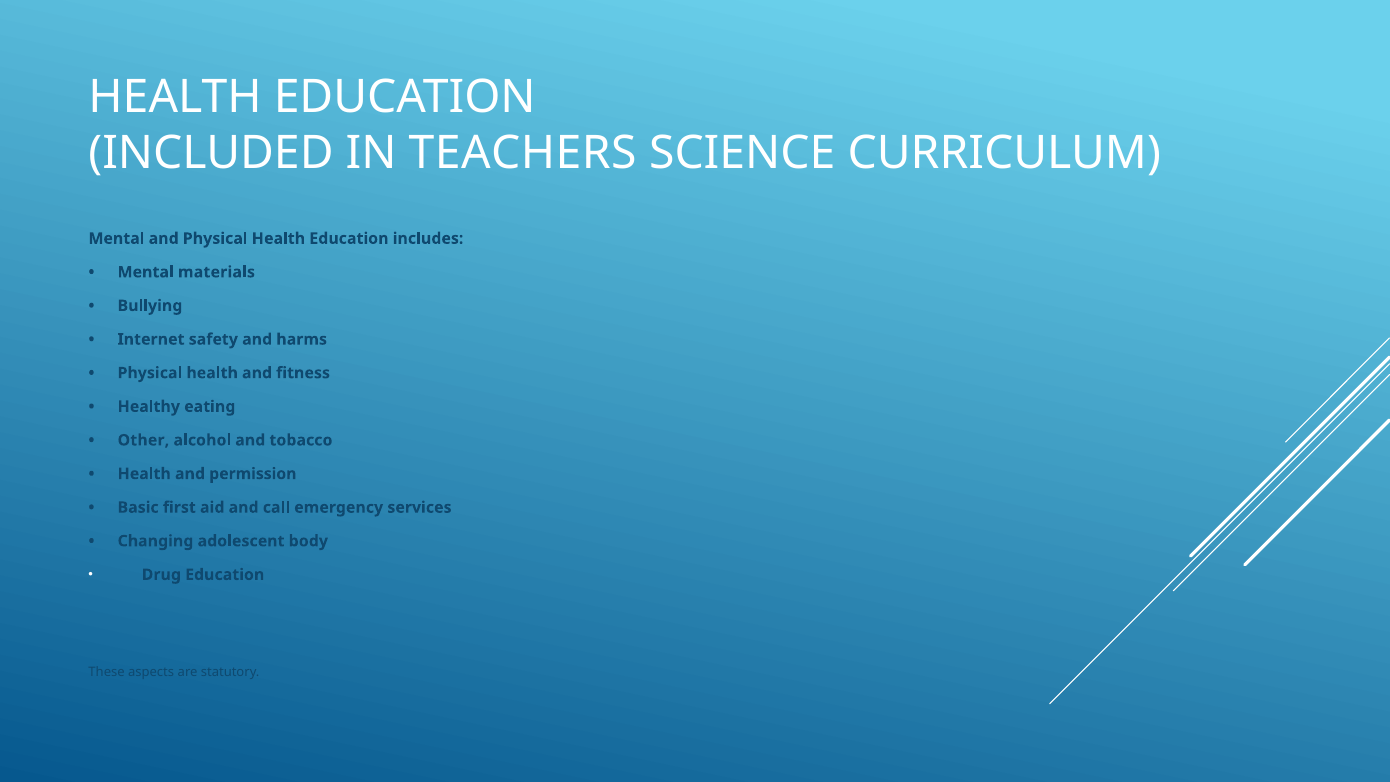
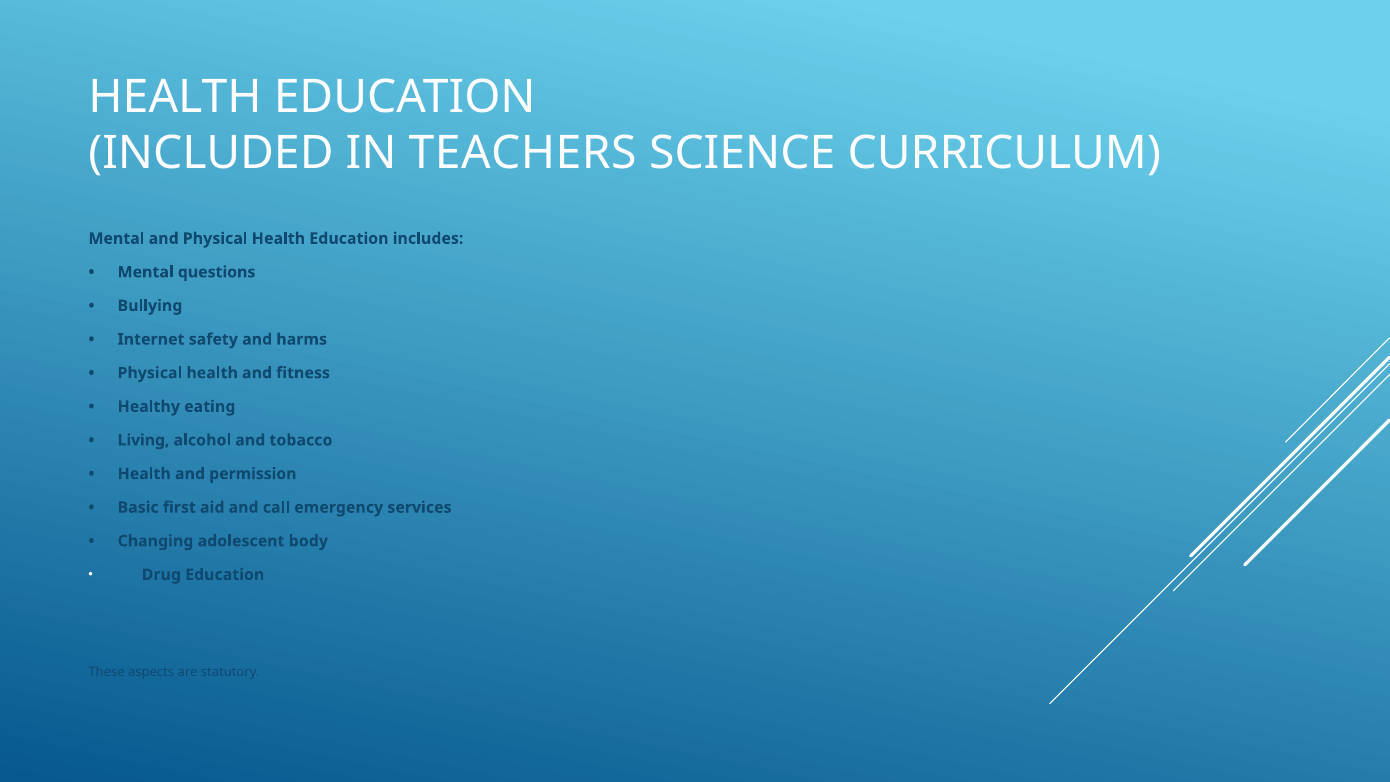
materials: materials -> questions (217, 272)
Other: Other -> Living (144, 440)
